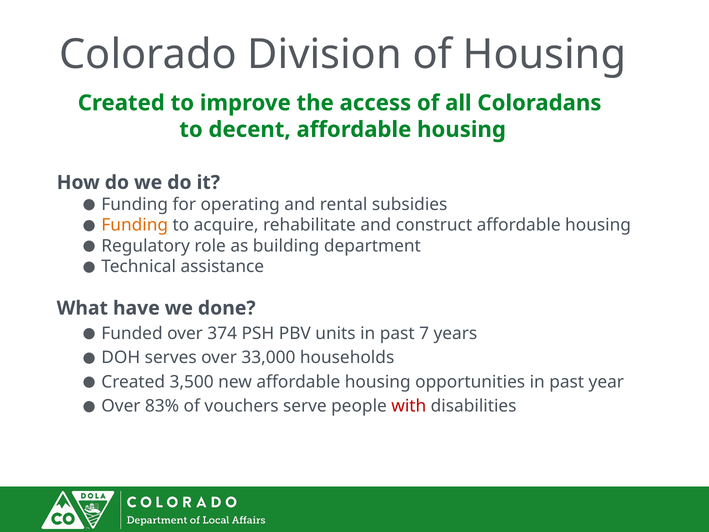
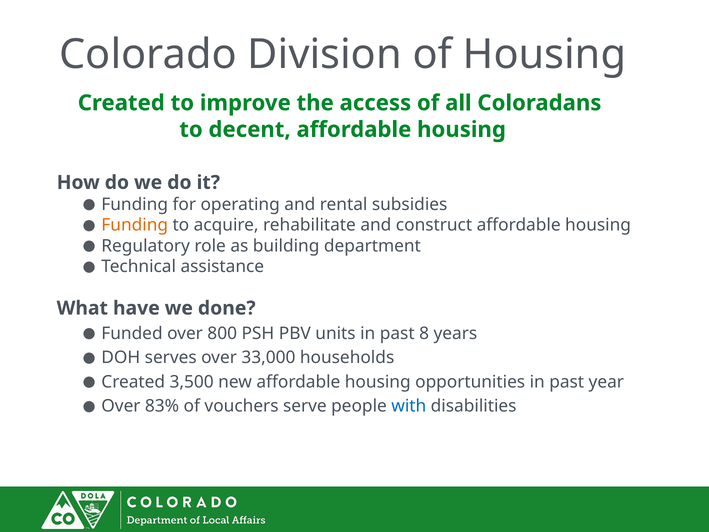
374: 374 -> 800 (222, 333)
7: 7 -> 8 (424, 333)
with colour: red -> blue (409, 406)
